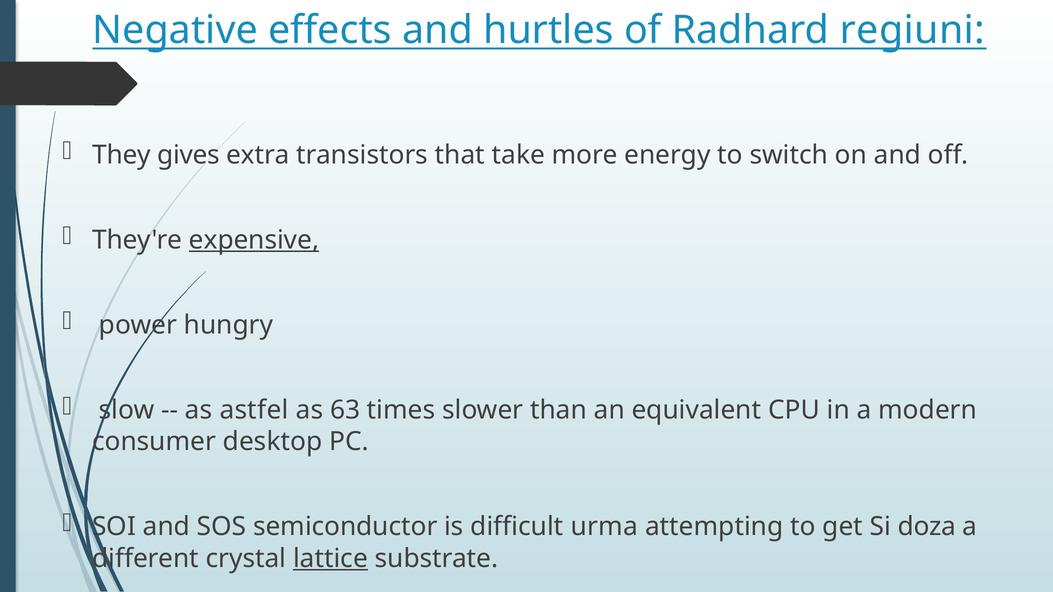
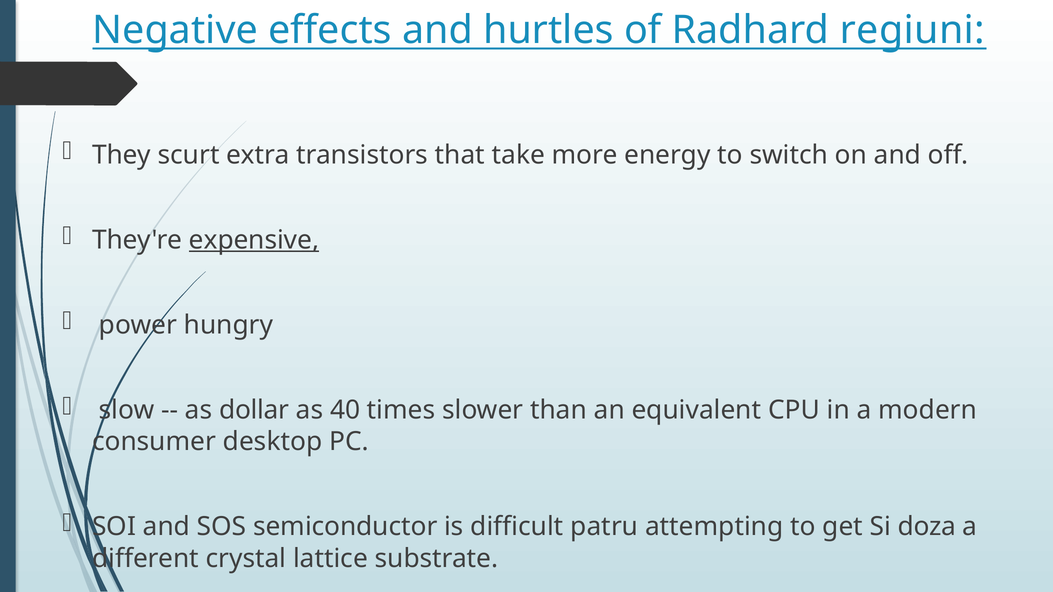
gives: gives -> scurt (189, 155)
astfel: astfel -> dollar (254, 410)
63: 63 -> 40 (345, 410)
urma: urma -> patru (604, 527)
lattice underline: present -> none (331, 559)
